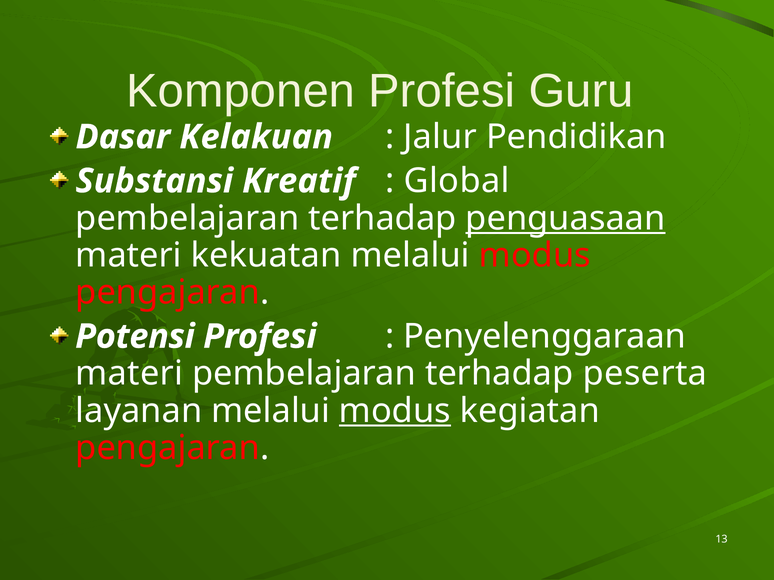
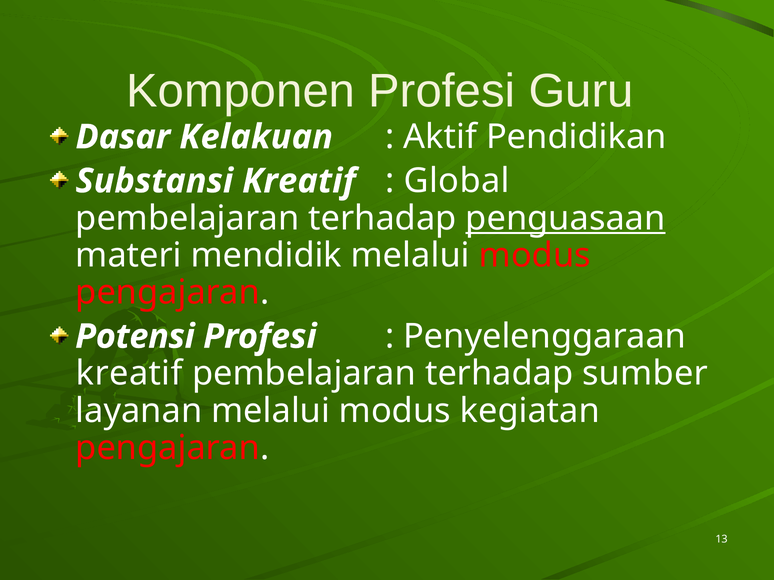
Jalur: Jalur -> Aktif (440, 137)
kekuatan: kekuatan -> mendidik (266, 256)
materi: materi -> kreatif (129, 374)
peserta: peserta -> sumber (645, 374)
modus underline: present -> none (395, 411)
